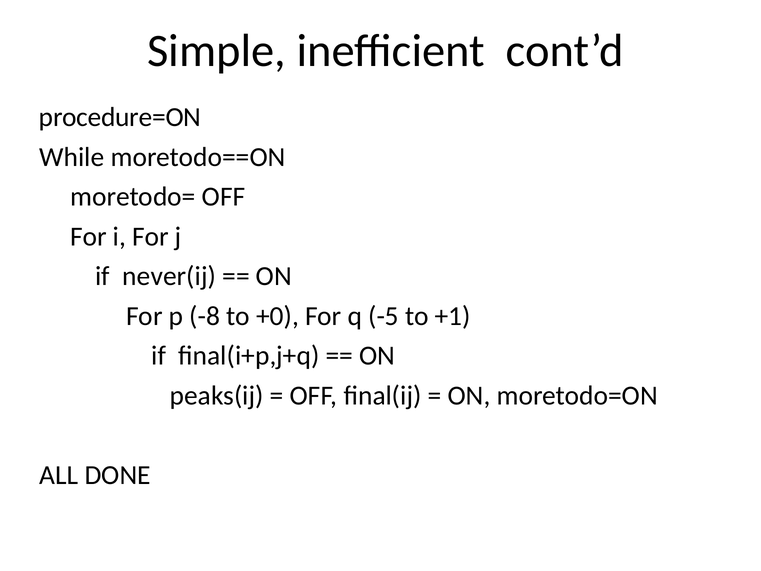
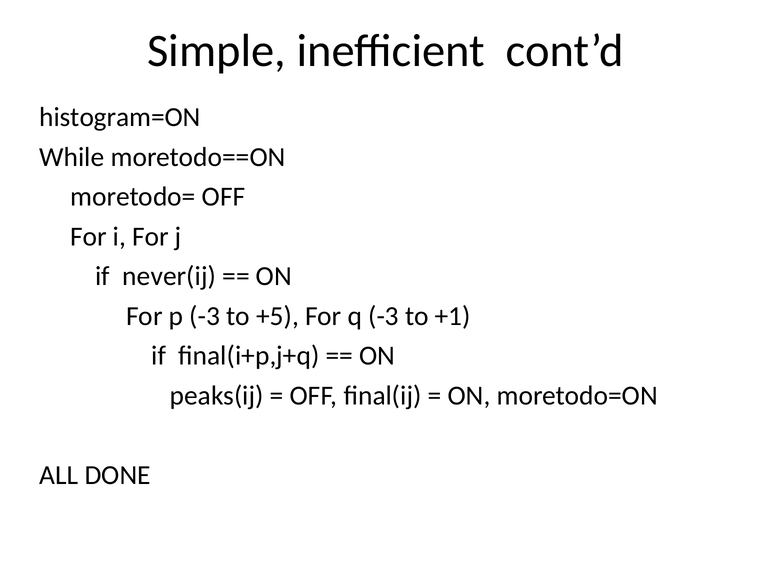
procedure=ON: procedure=ON -> histogram=ON (120, 117)
p -8: -8 -> -3 (205, 316)
+0: +0 -> +5 (277, 316)
q -5: -5 -> -3 (384, 316)
